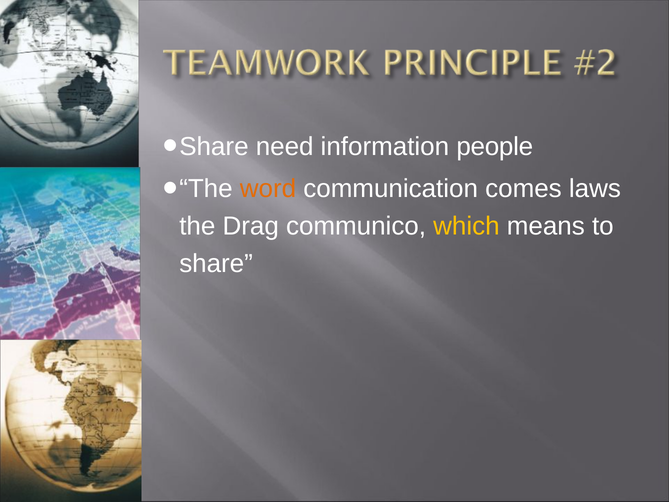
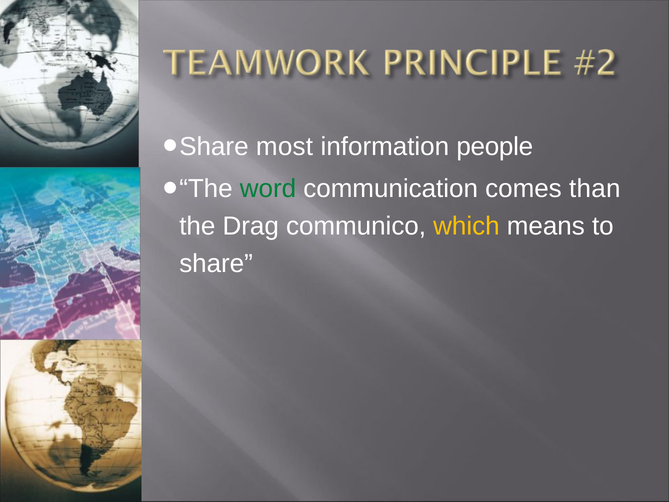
need: need -> most (285, 147)
word colour: orange -> green (268, 189)
laws: laws -> than (595, 189)
